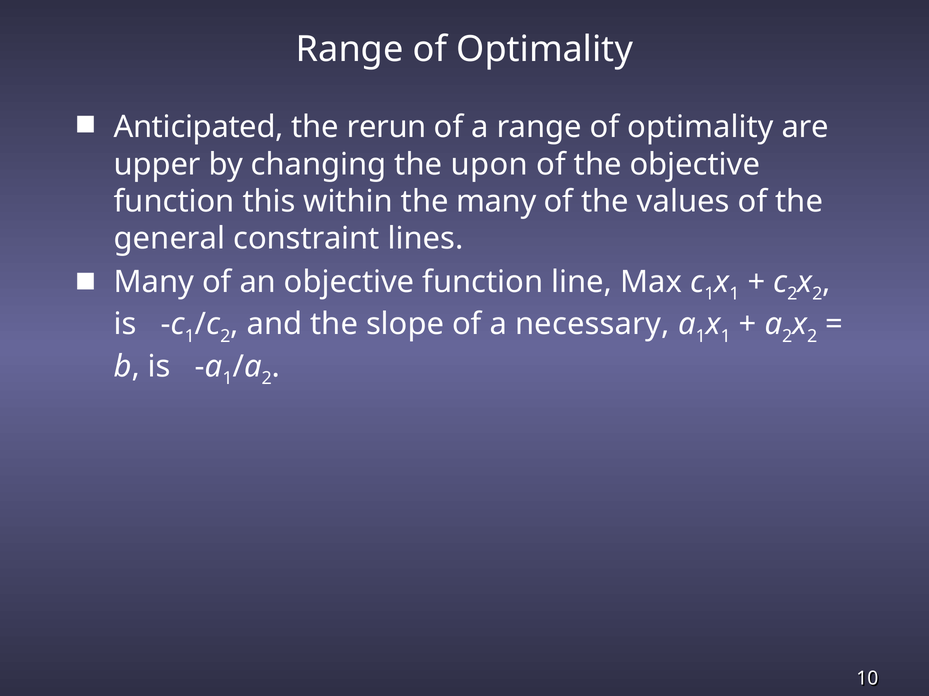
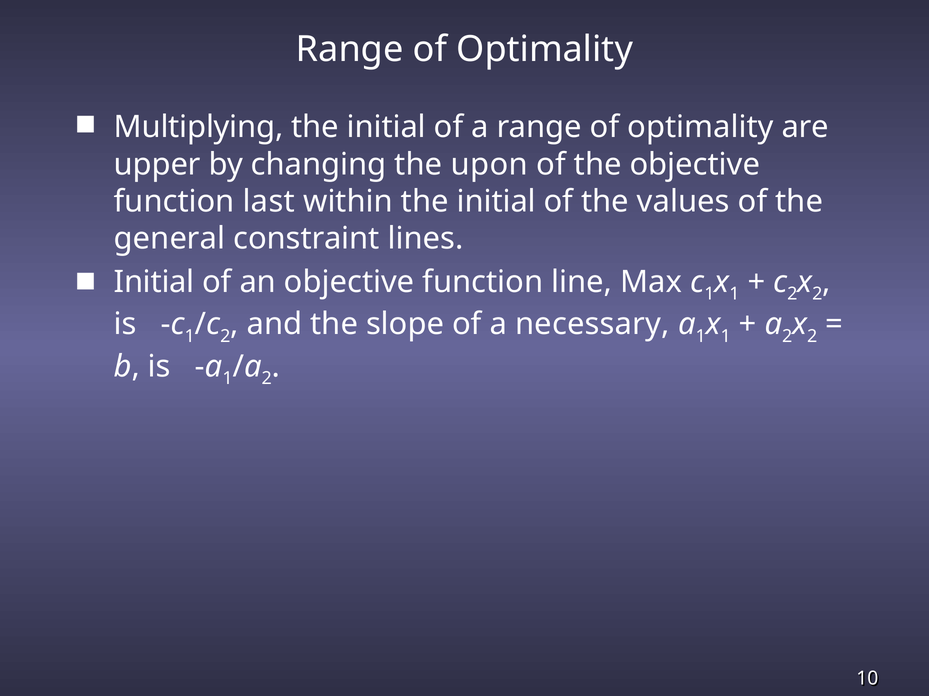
Anticipated: Anticipated -> Multiplying (199, 127)
rerun: rerun -> initial (386, 127)
this: this -> last (269, 202)
within the many: many -> initial (496, 202)
Many: Many -> Initial (154, 282)
